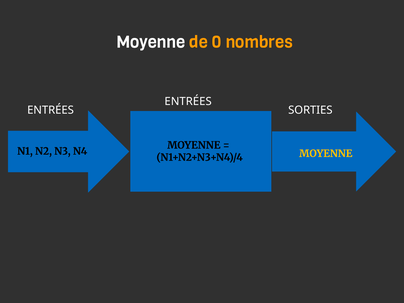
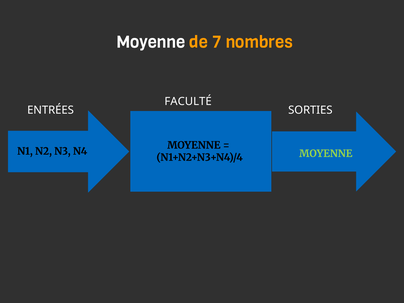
0: 0 -> 7 (217, 42)
ENTRÉES: ENTRÉES -> FACULTÉ (188, 102)
MOYENNE colour: yellow -> light green (326, 154)
